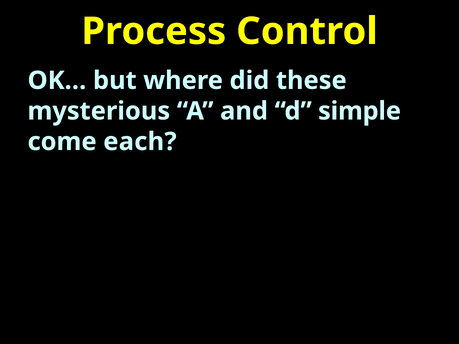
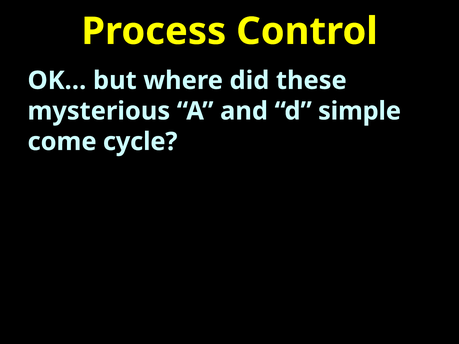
each: each -> cycle (140, 142)
